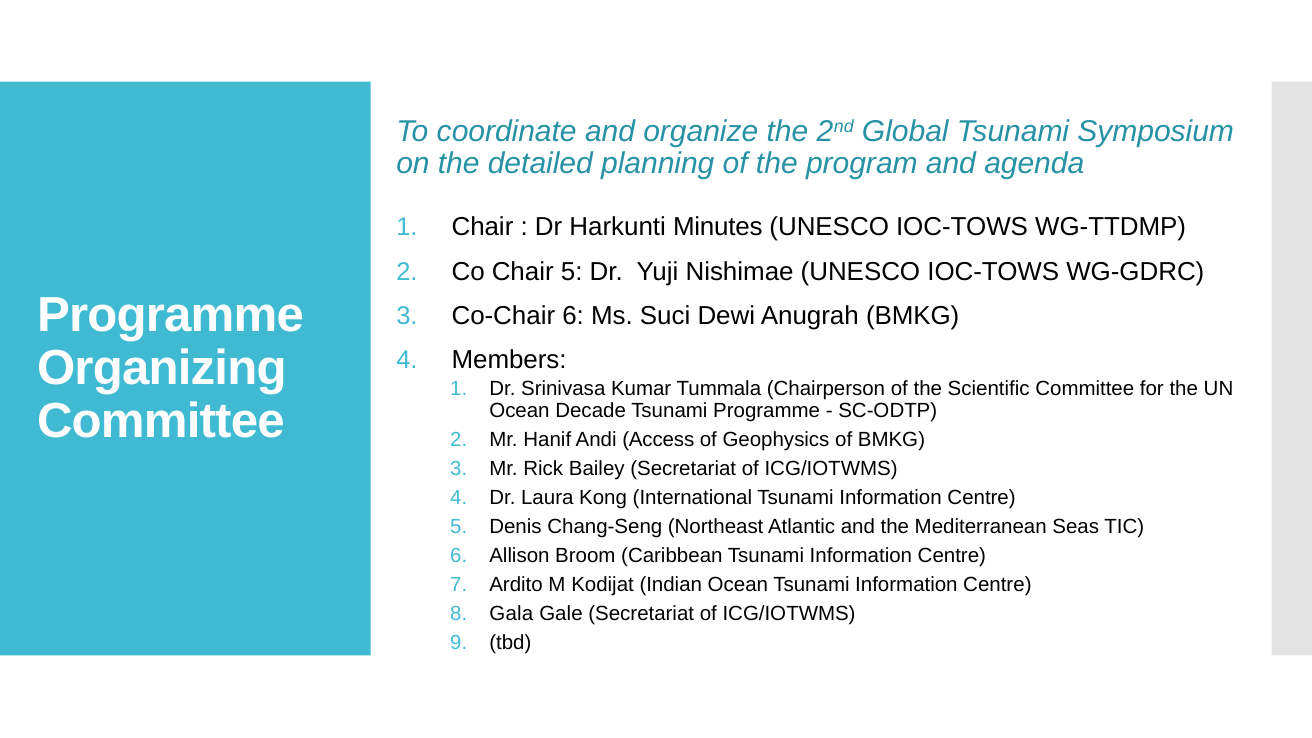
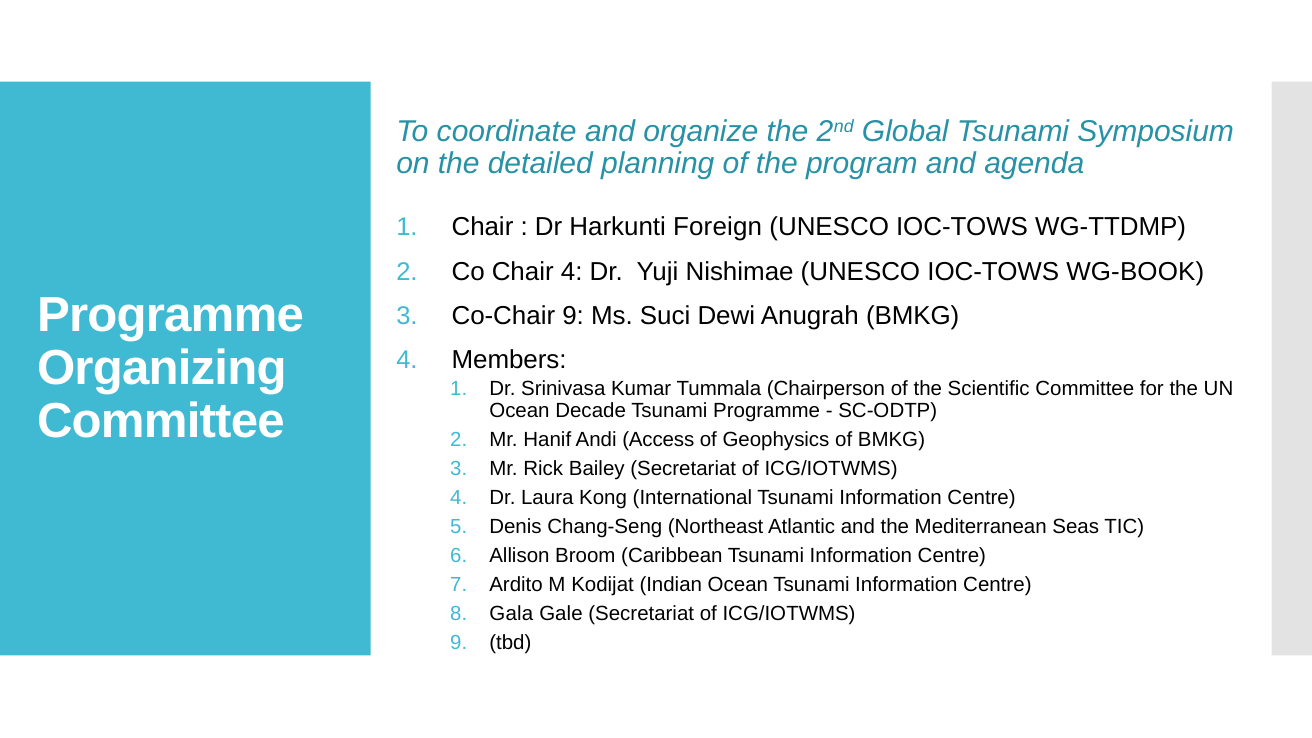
Minutes: Minutes -> Foreign (718, 227)
Chair 5: 5 -> 4 (572, 271)
WG-GDRC: WG-GDRC -> WG-BOOK (1135, 271)
Co-Chair 6: 6 -> 9 (573, 316)
